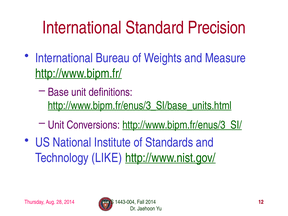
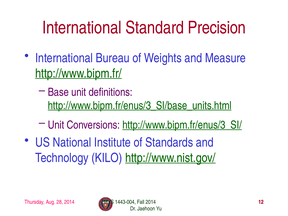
LIKE: LIKE -> KILO (107, 158)
